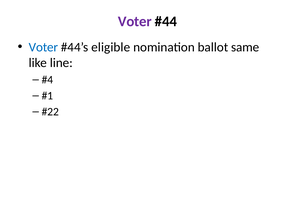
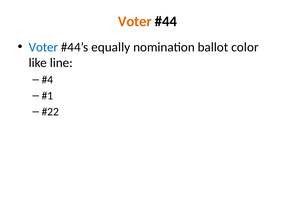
Voter colour: purple -> orange (135, 21)
eligible: eligible -> equally (111, 47)
same: same -> color (245, 47)
